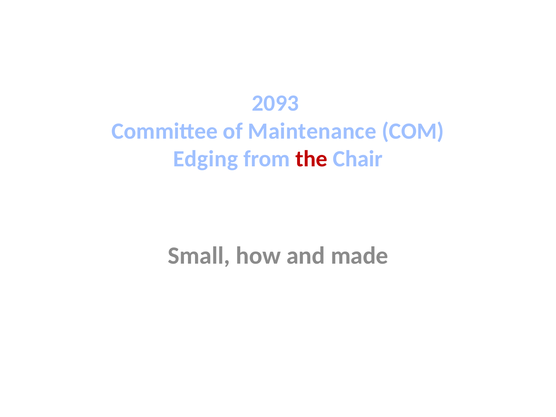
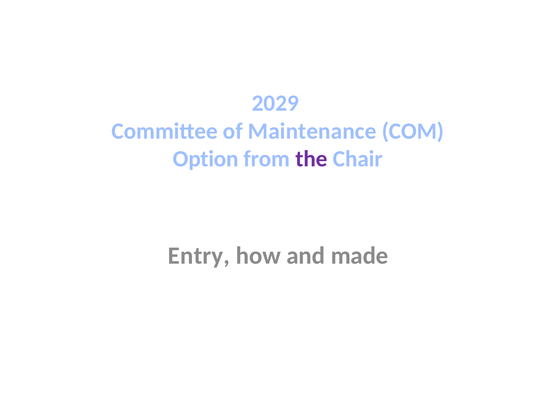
2093: 2093 -> 2029 (275, 103)
Edging: Edging -> Option (206, 159)
the colour: red -> purple (311, 159)
Small: Small -> Entry (199, 256)
